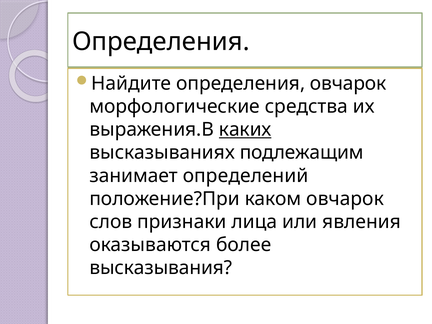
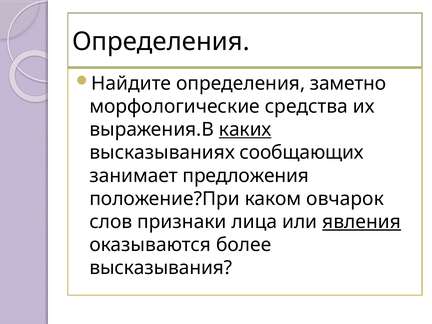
определения овчарок: овчарок -> заметно (348, 83)
подлежащим: подлежащим -> сообщающих (302, 153)
определений: определений -> предложения (246, 176)
явления underline: none -> present (362, 222)
